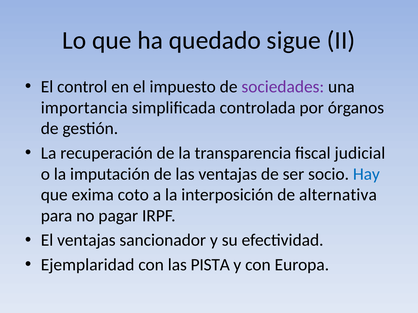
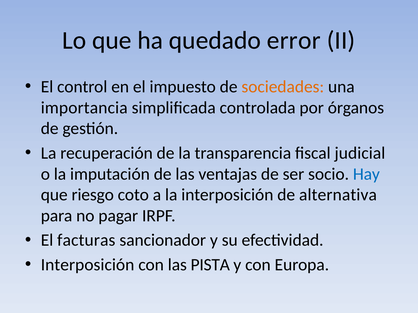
sigue: sigue -> error (294, 40)
sociedades colour: purple -> orange (283, 87)
exima: exima -> riesgo (93, 195)
El ventajas: ventajas -> facturas (86, 241)
Ejemplaridad: Ejemplaridad -> Interposición (88, 265)
